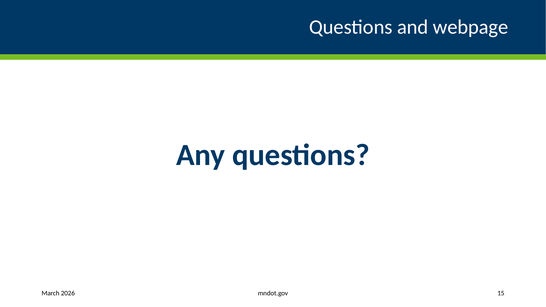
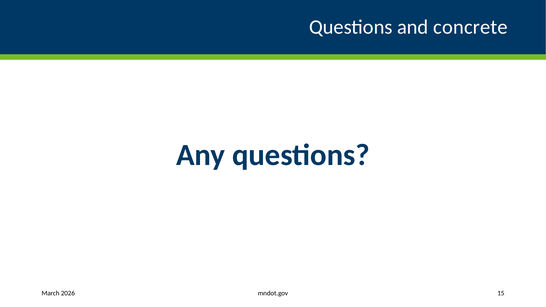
webpage: webpage -> concrete (471, 27)
